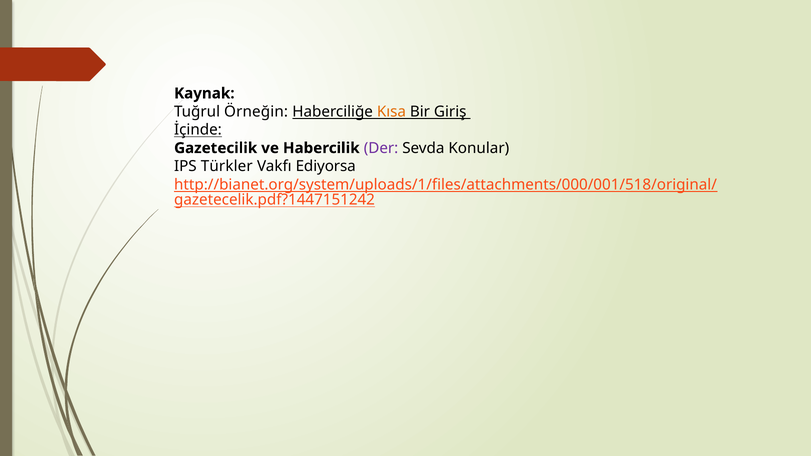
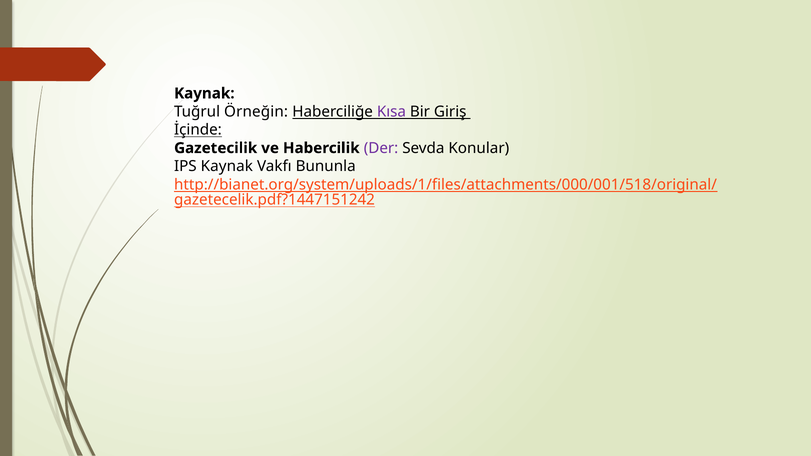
Kısa colour: orange -> purple (391, 112)
IPS Türkler: Türkler -> Kaynak (227, 166)
Ediyorsa: Ediyorsa -> Bununla (326, 166)
